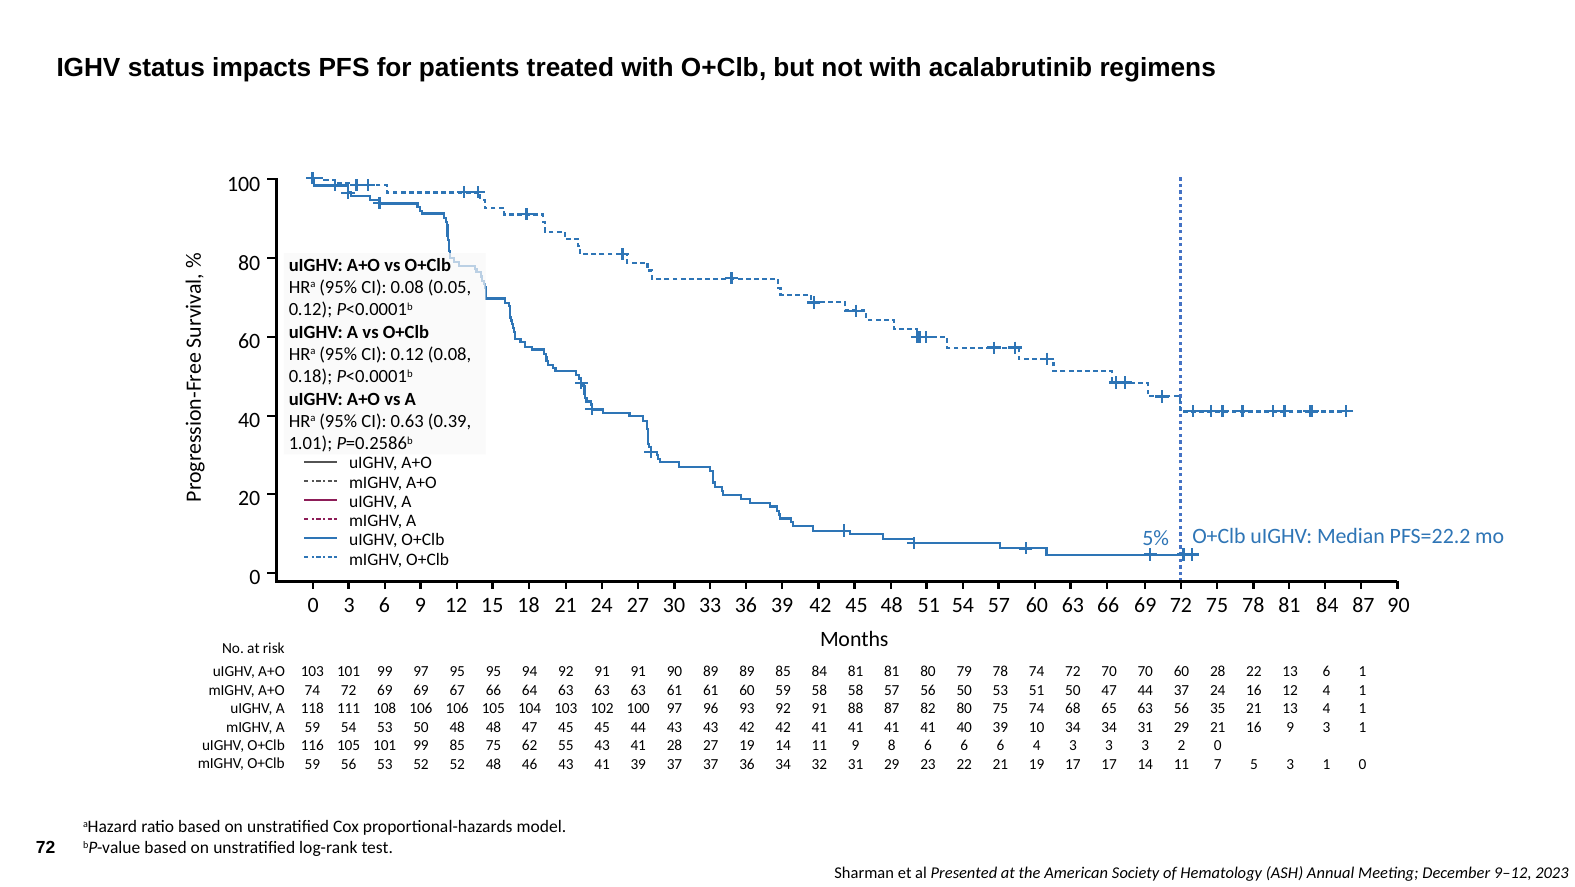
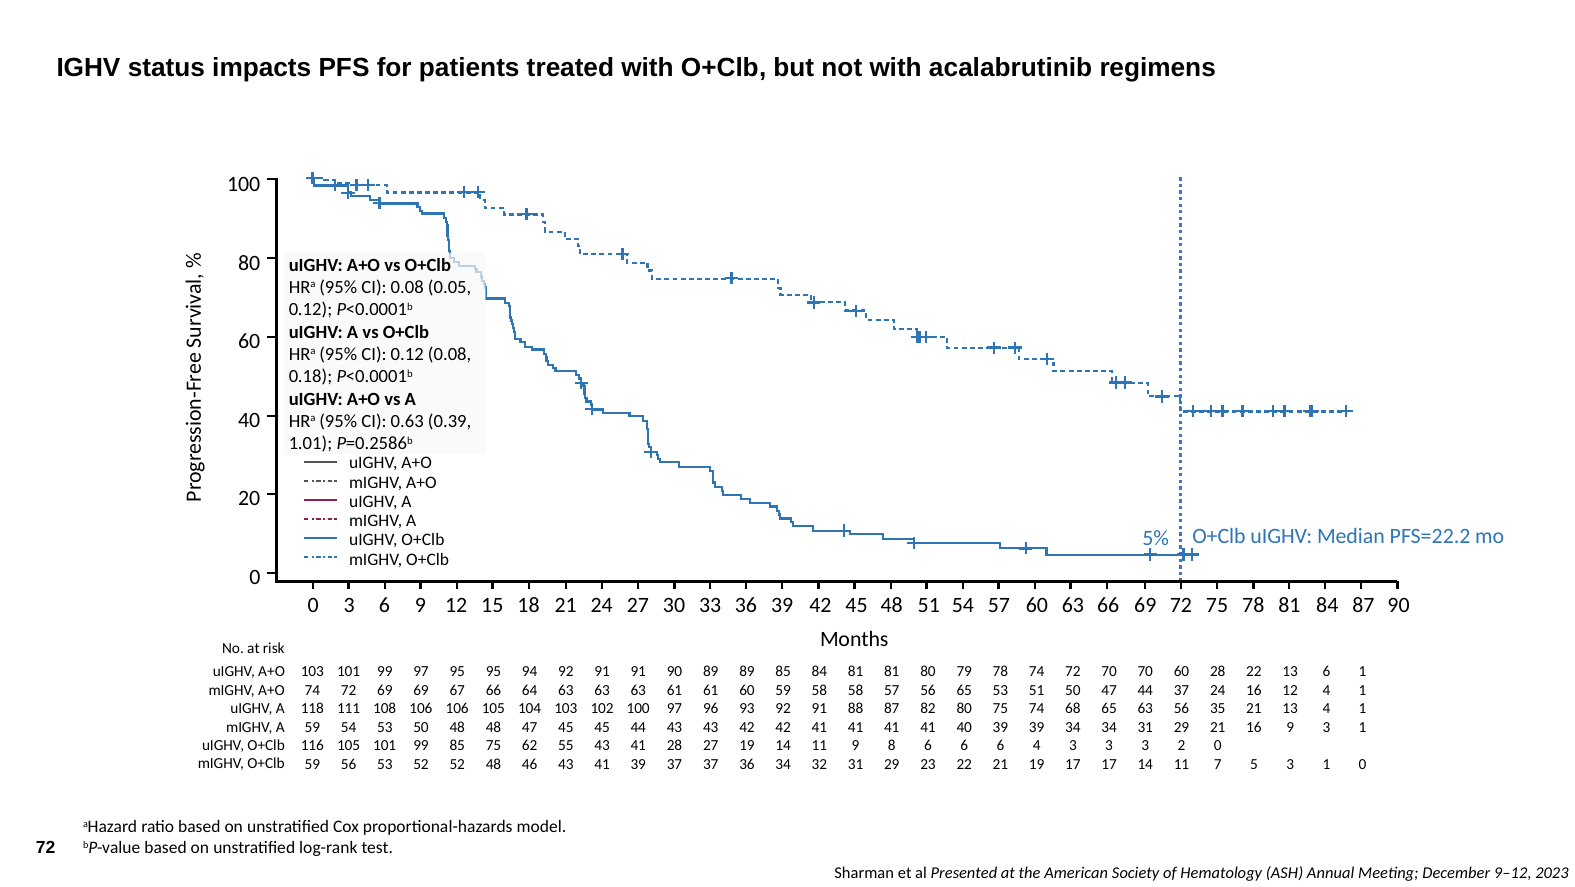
56 50: 50 -> 65 (964, 690)
39 10: 10 -> 39 (1037, 727)
